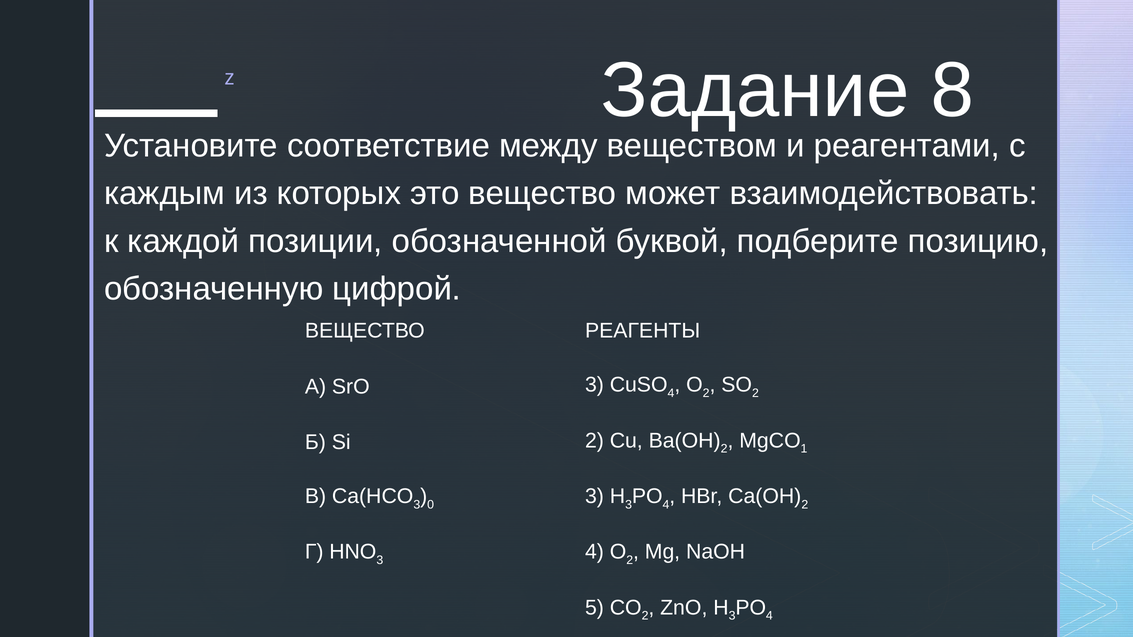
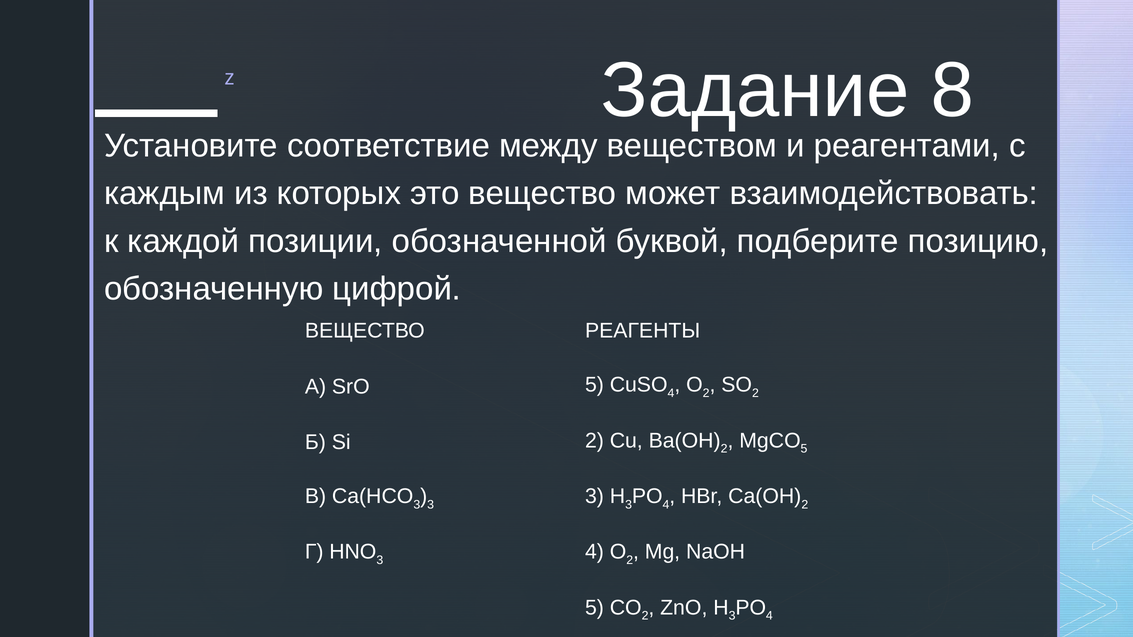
SrO 3: 3 -> 5 (594, 385)
1: 1 -> 5 (804, 449)
0: 0 -> 3 (431, 505)
